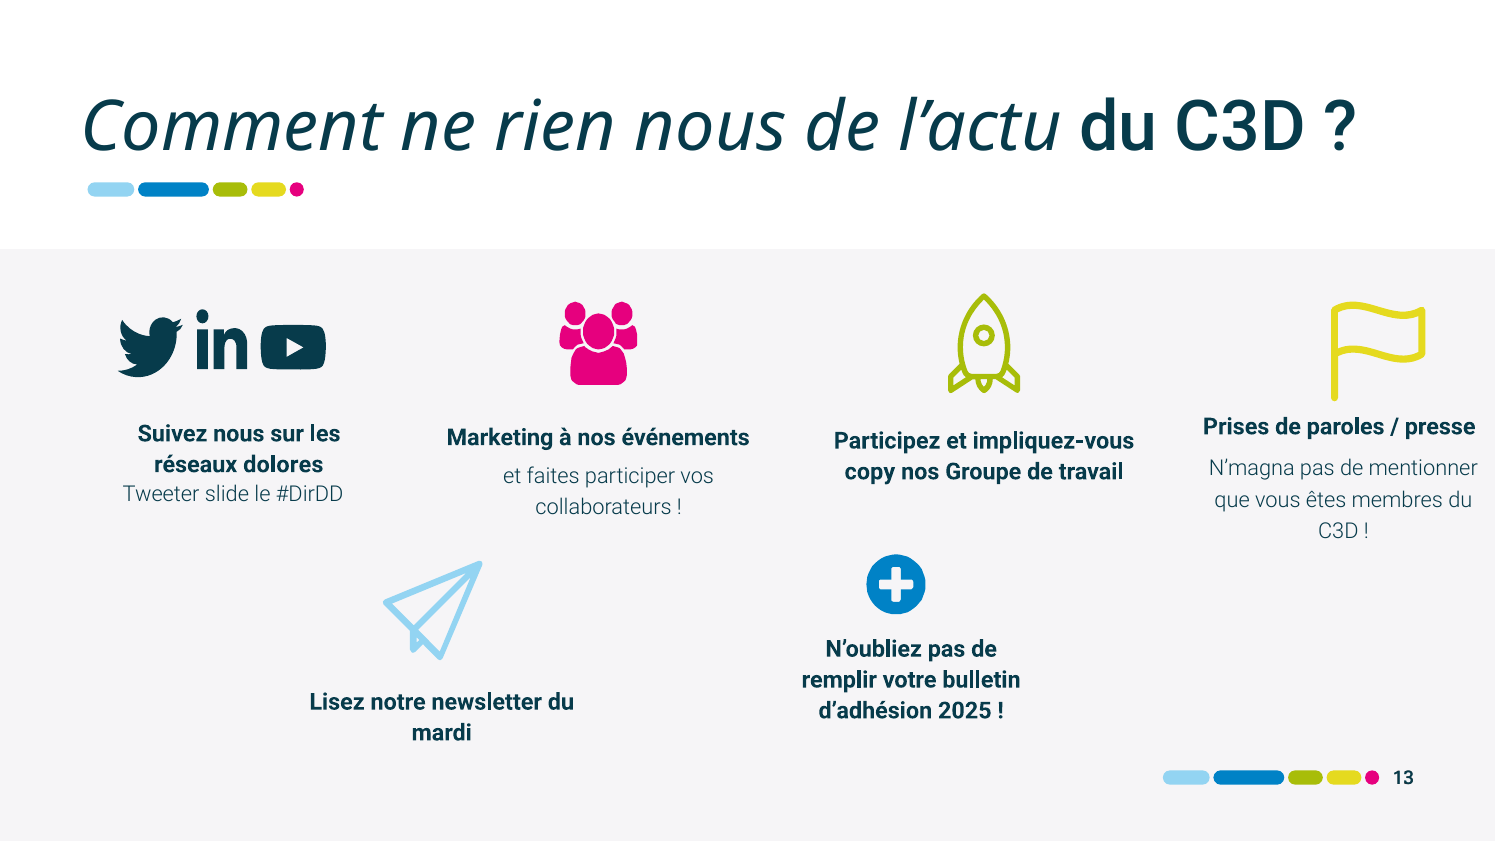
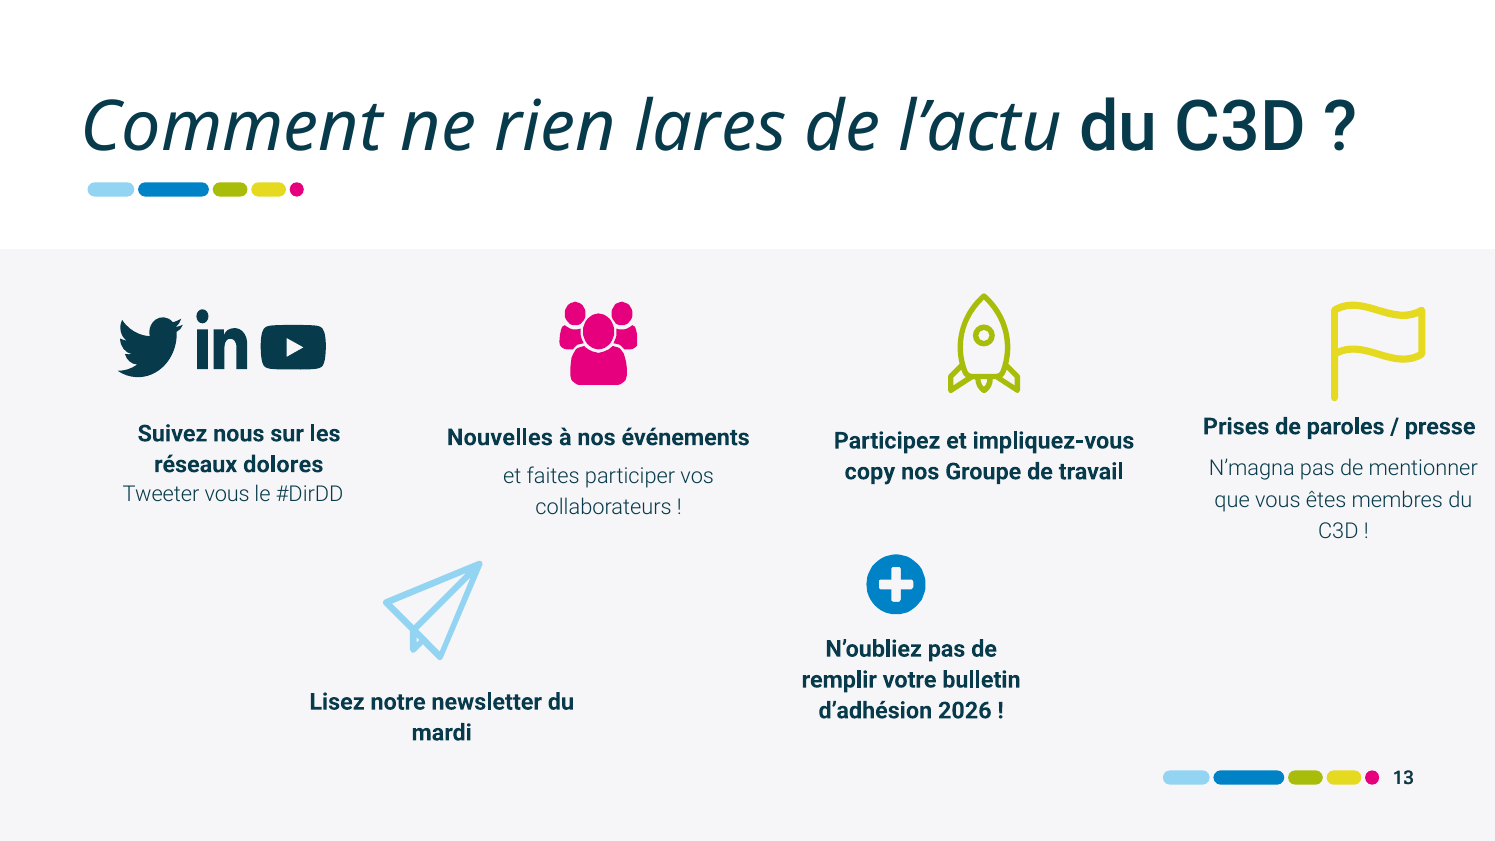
rien nous: nous -> lares (710, 128)
Marketing: Marketing -> Nouvelles (500, 437)
Tweeter slide: slide -> vous (227, 495)
2025: 2025 -> 2026 (965, 711)
